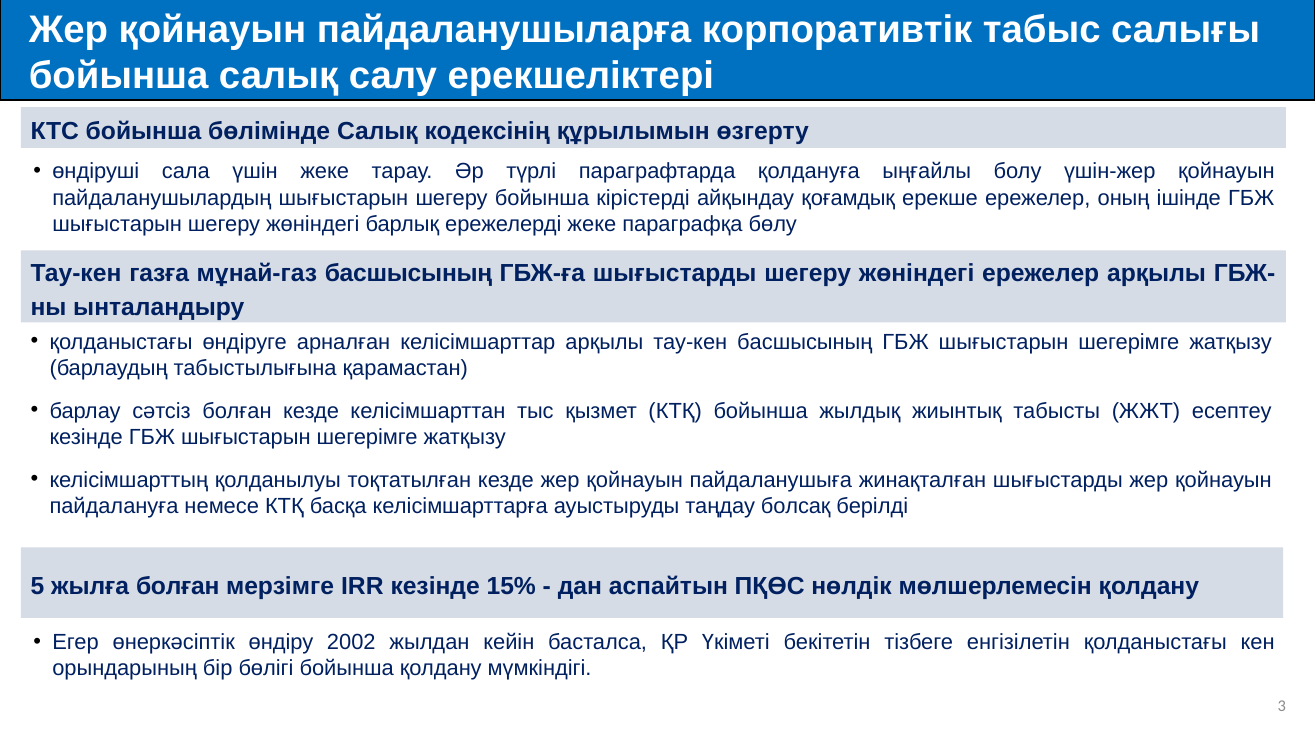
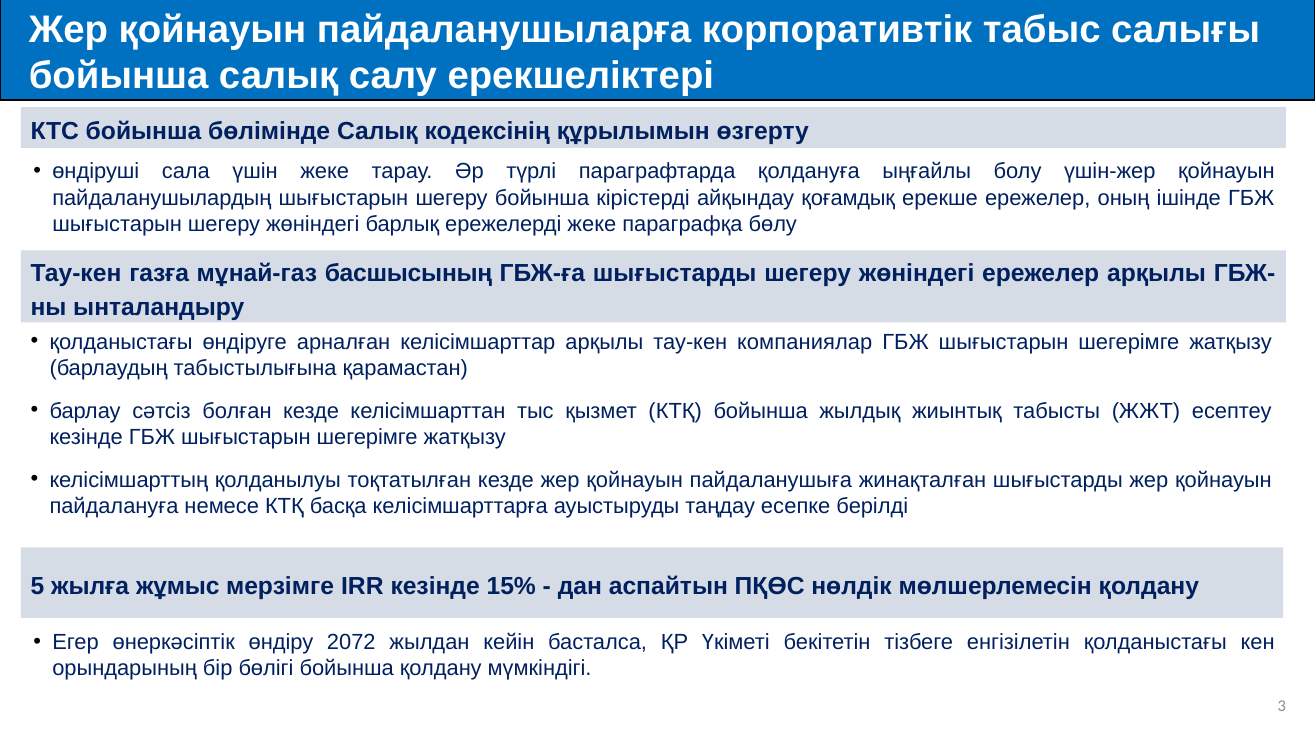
тау-кен басшысының: басшысының -> компаниялар (805, 342)
болсақ: болсақ -> есепке (796, 506)
жылға болған: болған -> жұмыс (178, 586)
2002: 2002 -> 2072 (351, 642)
